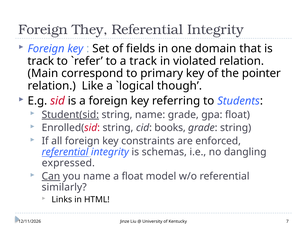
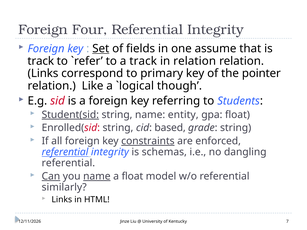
They: They -> Four (90, 30)
Set underline: none -> present (101, 49)
domain: domain -> assume (216, 49)
in violated: violated -> relation (195, 61)
Main: Main -> Links (43, 73)
name grade: grade -> entity (183, 115)
books: books -> based (170, 128)
constraints underline: none -> present (148, 141)
expressed: expressed -> referential (68, 163)
name underline: none -> present (97, 176)
